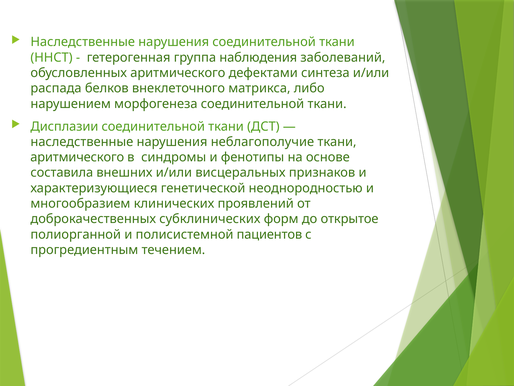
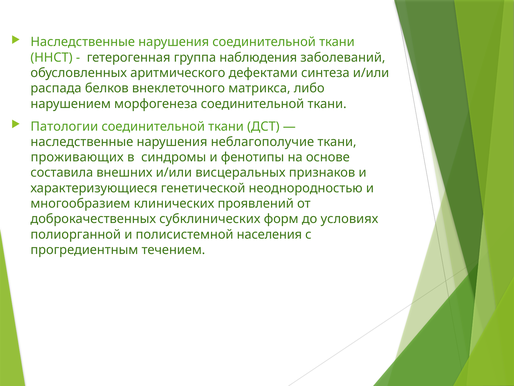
Дисплазии: Дисплазии -> Патологии (64, 126)
аритмического: аритмического -> проживающих (77, 157)
открытое: открытое -> условиях (349, 219)
пациентов: пациентов -> населения (269, 234)
